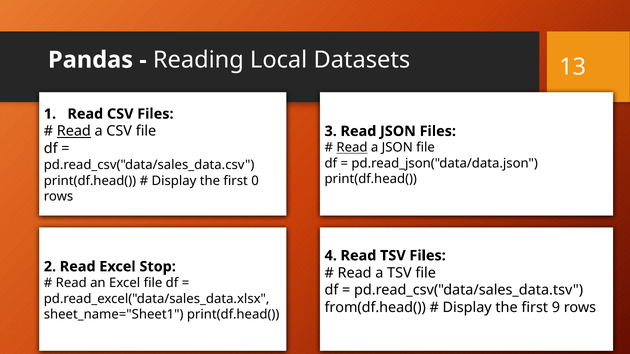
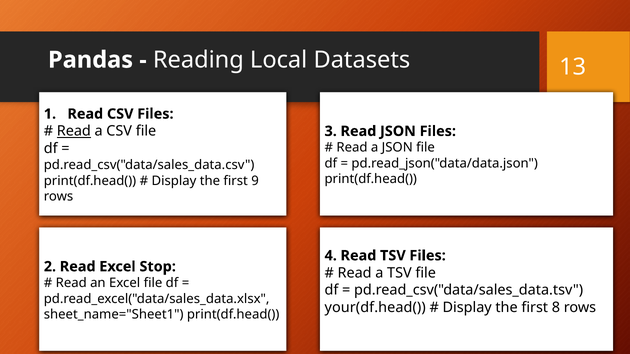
Read underline: present -> none (352, 148)
0: 0 -> 9 (255, 181)
from(df.head(: from(df.head( -> your(df.head( (375, 308)
9: 9 -> 8 (556, 308)
